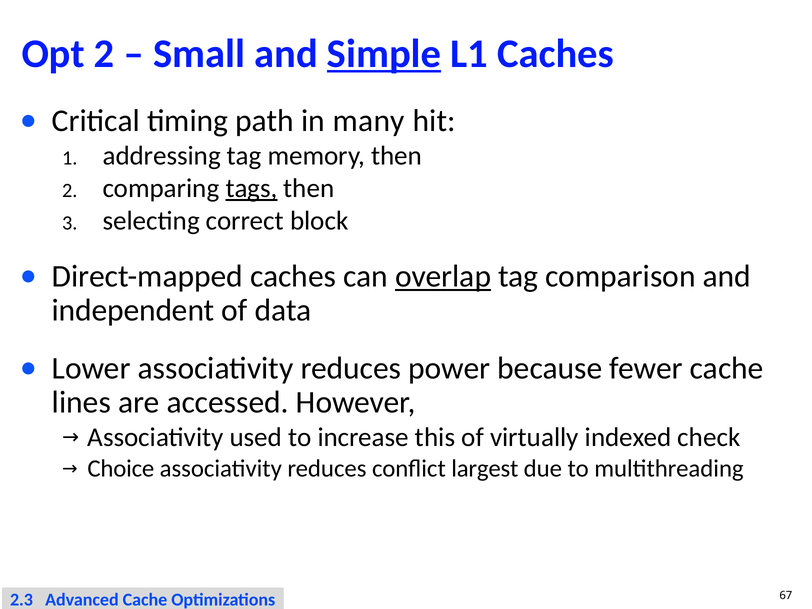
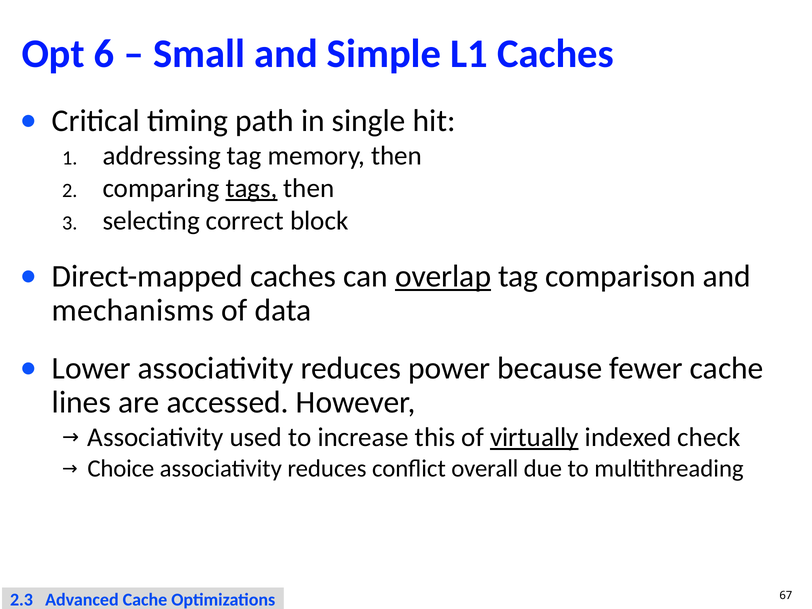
Opt 2: 2 -> 6 (104, 54)
Simple underline: present -> none (384, 54)
many: many -> single (369, 121)
independent: independent -> mechanisms (133, 310)
virtually underline: none -> present (534, 437)
largest: largest -> overall (485, 469)
